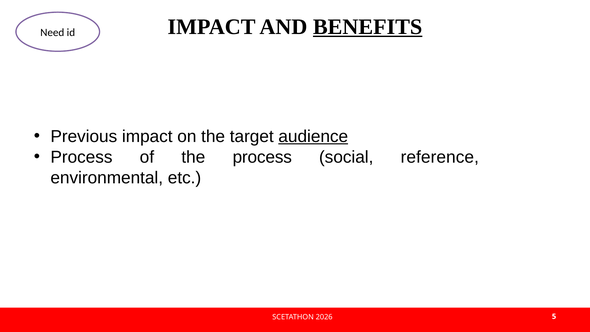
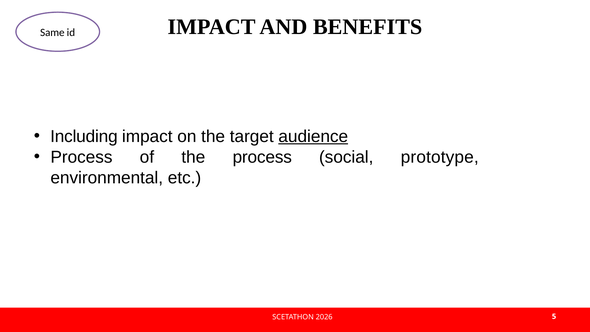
BENEFITS underline: present -> none (368, 27)
Need: Need -> Same (52, 32)
Previous: Previous -> Including (84, 136)
reference: reference -> prototype (440, 157)
